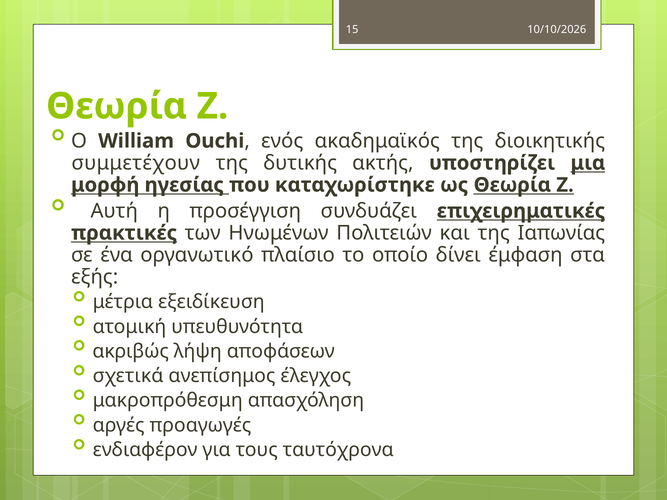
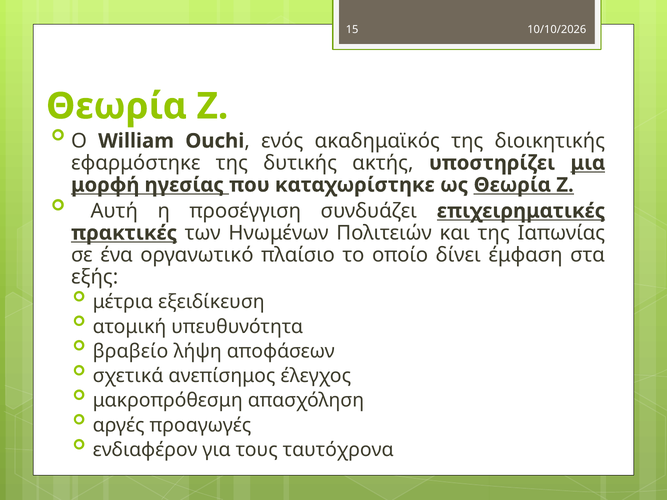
συμμετέχουν: συμμετέχουν -> εφαρμόστηκε (136, 163)
ακριβώς: ακριβώς -> βραβείο (131, 351)
